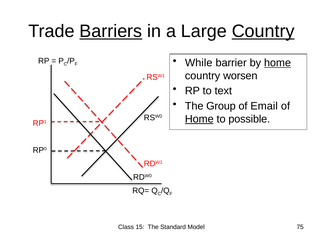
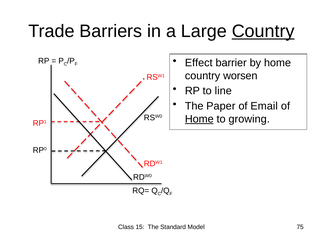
Barriers underline: present -> none (111, 31)
While: While -> Effect (199, 63)
home underline: present -> none (277, 63)
text: text -> line (223, 91)
Group: Group -> Paper (221, 106)
possible: possible -> growing (249, 119)
